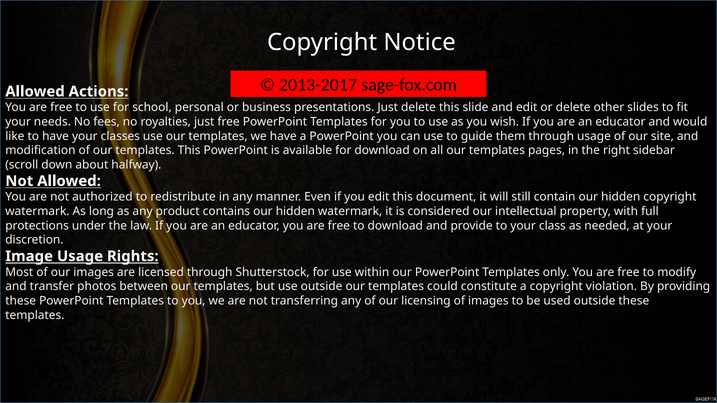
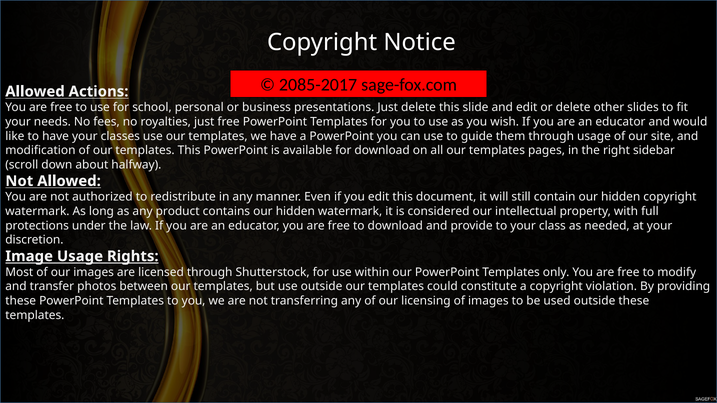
2013-2017: 2013-2017 -> 2085-2017 (318, 85)
